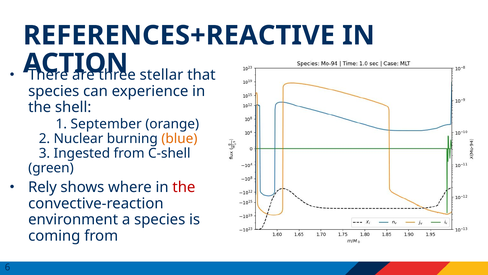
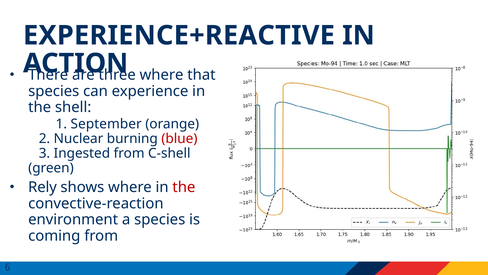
REFERENCES+REACTIVE: REFERENCES+REACTIVE -> EXPERIENCE+REACTIVE (179, 35)
stellar: stellar -> where (162, 75)
blue colour: orange -> red (179, 139)
